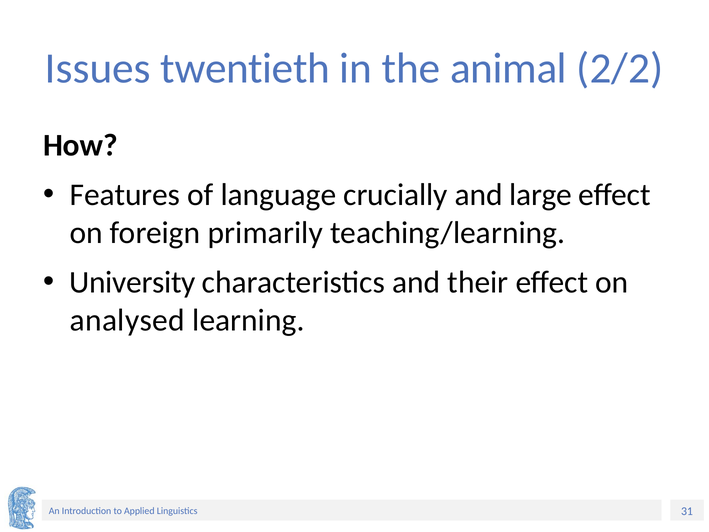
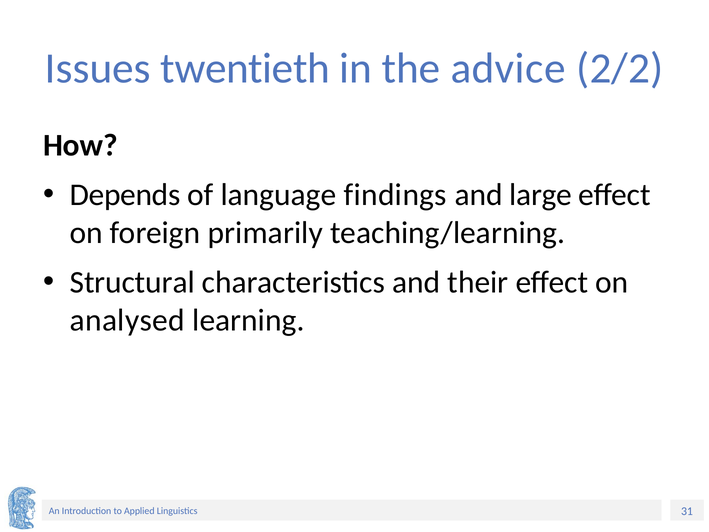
animal: animal -> advice (508, 69)
Features: Features -> Depends (125, 195)
crucially: crucially -> findings (395, 195)
University: University -> Structural (132, 282)
